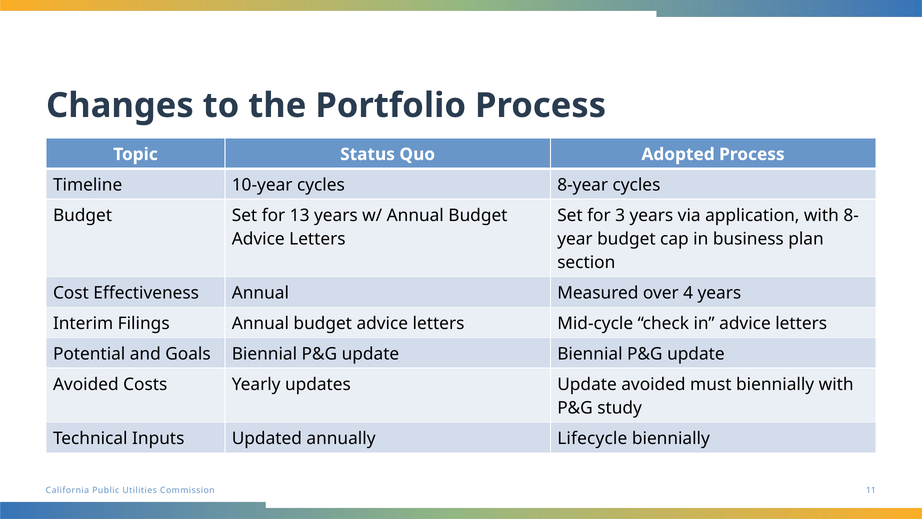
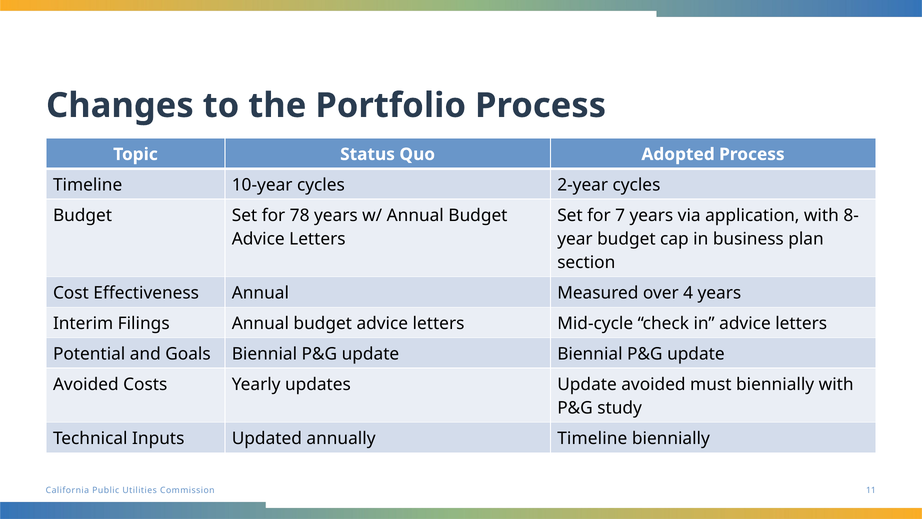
8-year: 8-year -> 2-year (583, 185)
13: 13 -> 78 (300, 215)
3: 3 -> 7 (620, 215)
annually Lifecycle: Lifecycle -> Timeline (592, 438)
